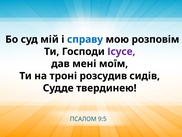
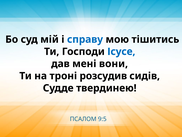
розповім: розповім -> тішитись (155, 39)
Ісусе colour: purple -> blue (121, 51)
моїм: моїм -> вони (113, 64)
